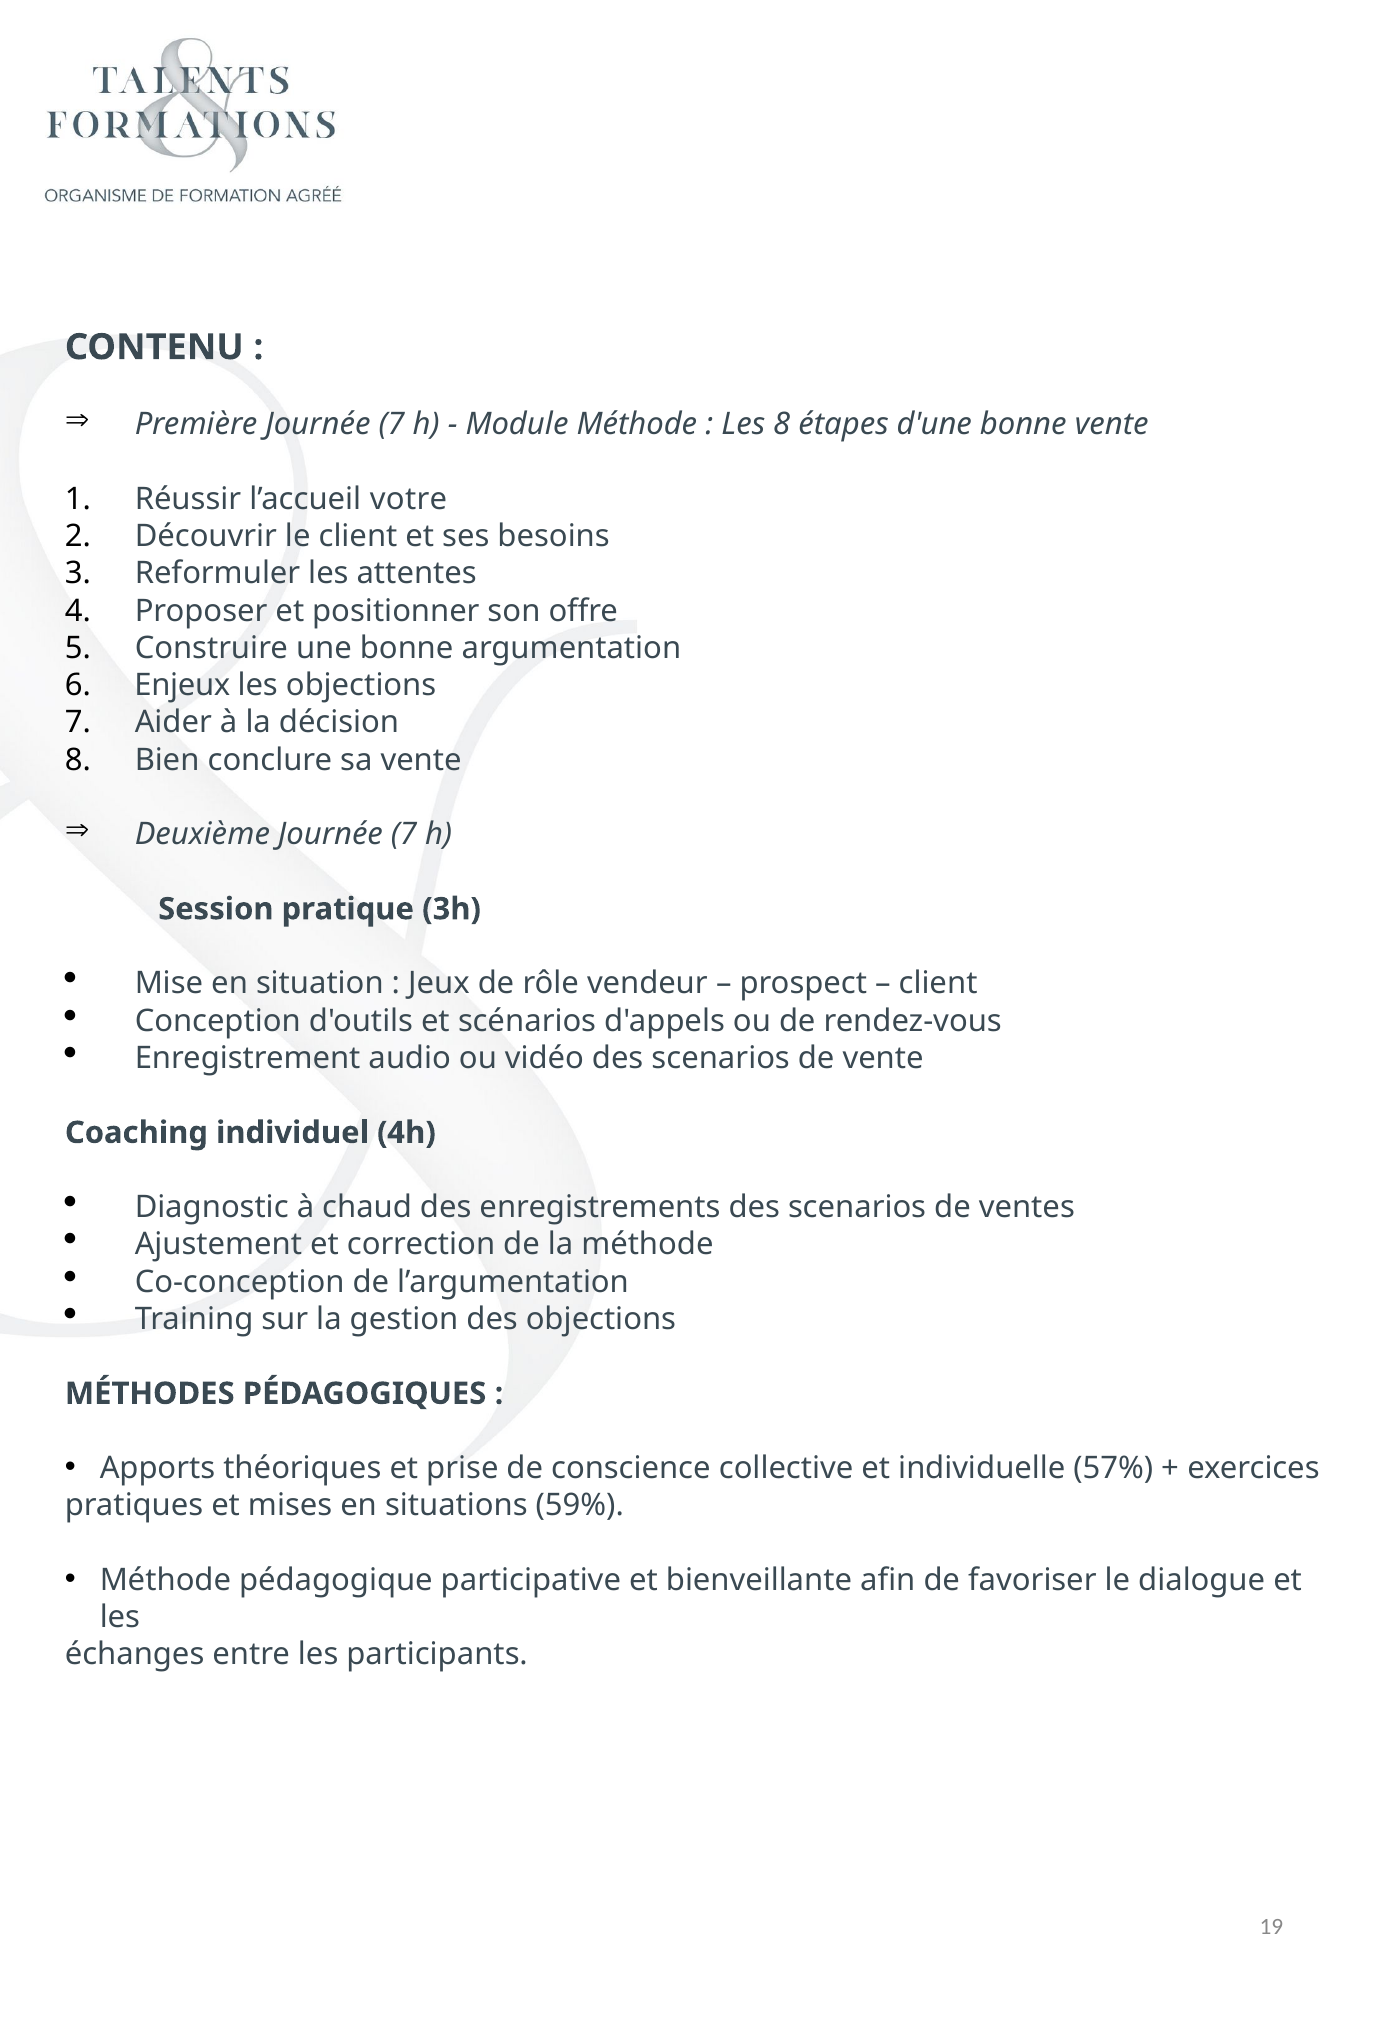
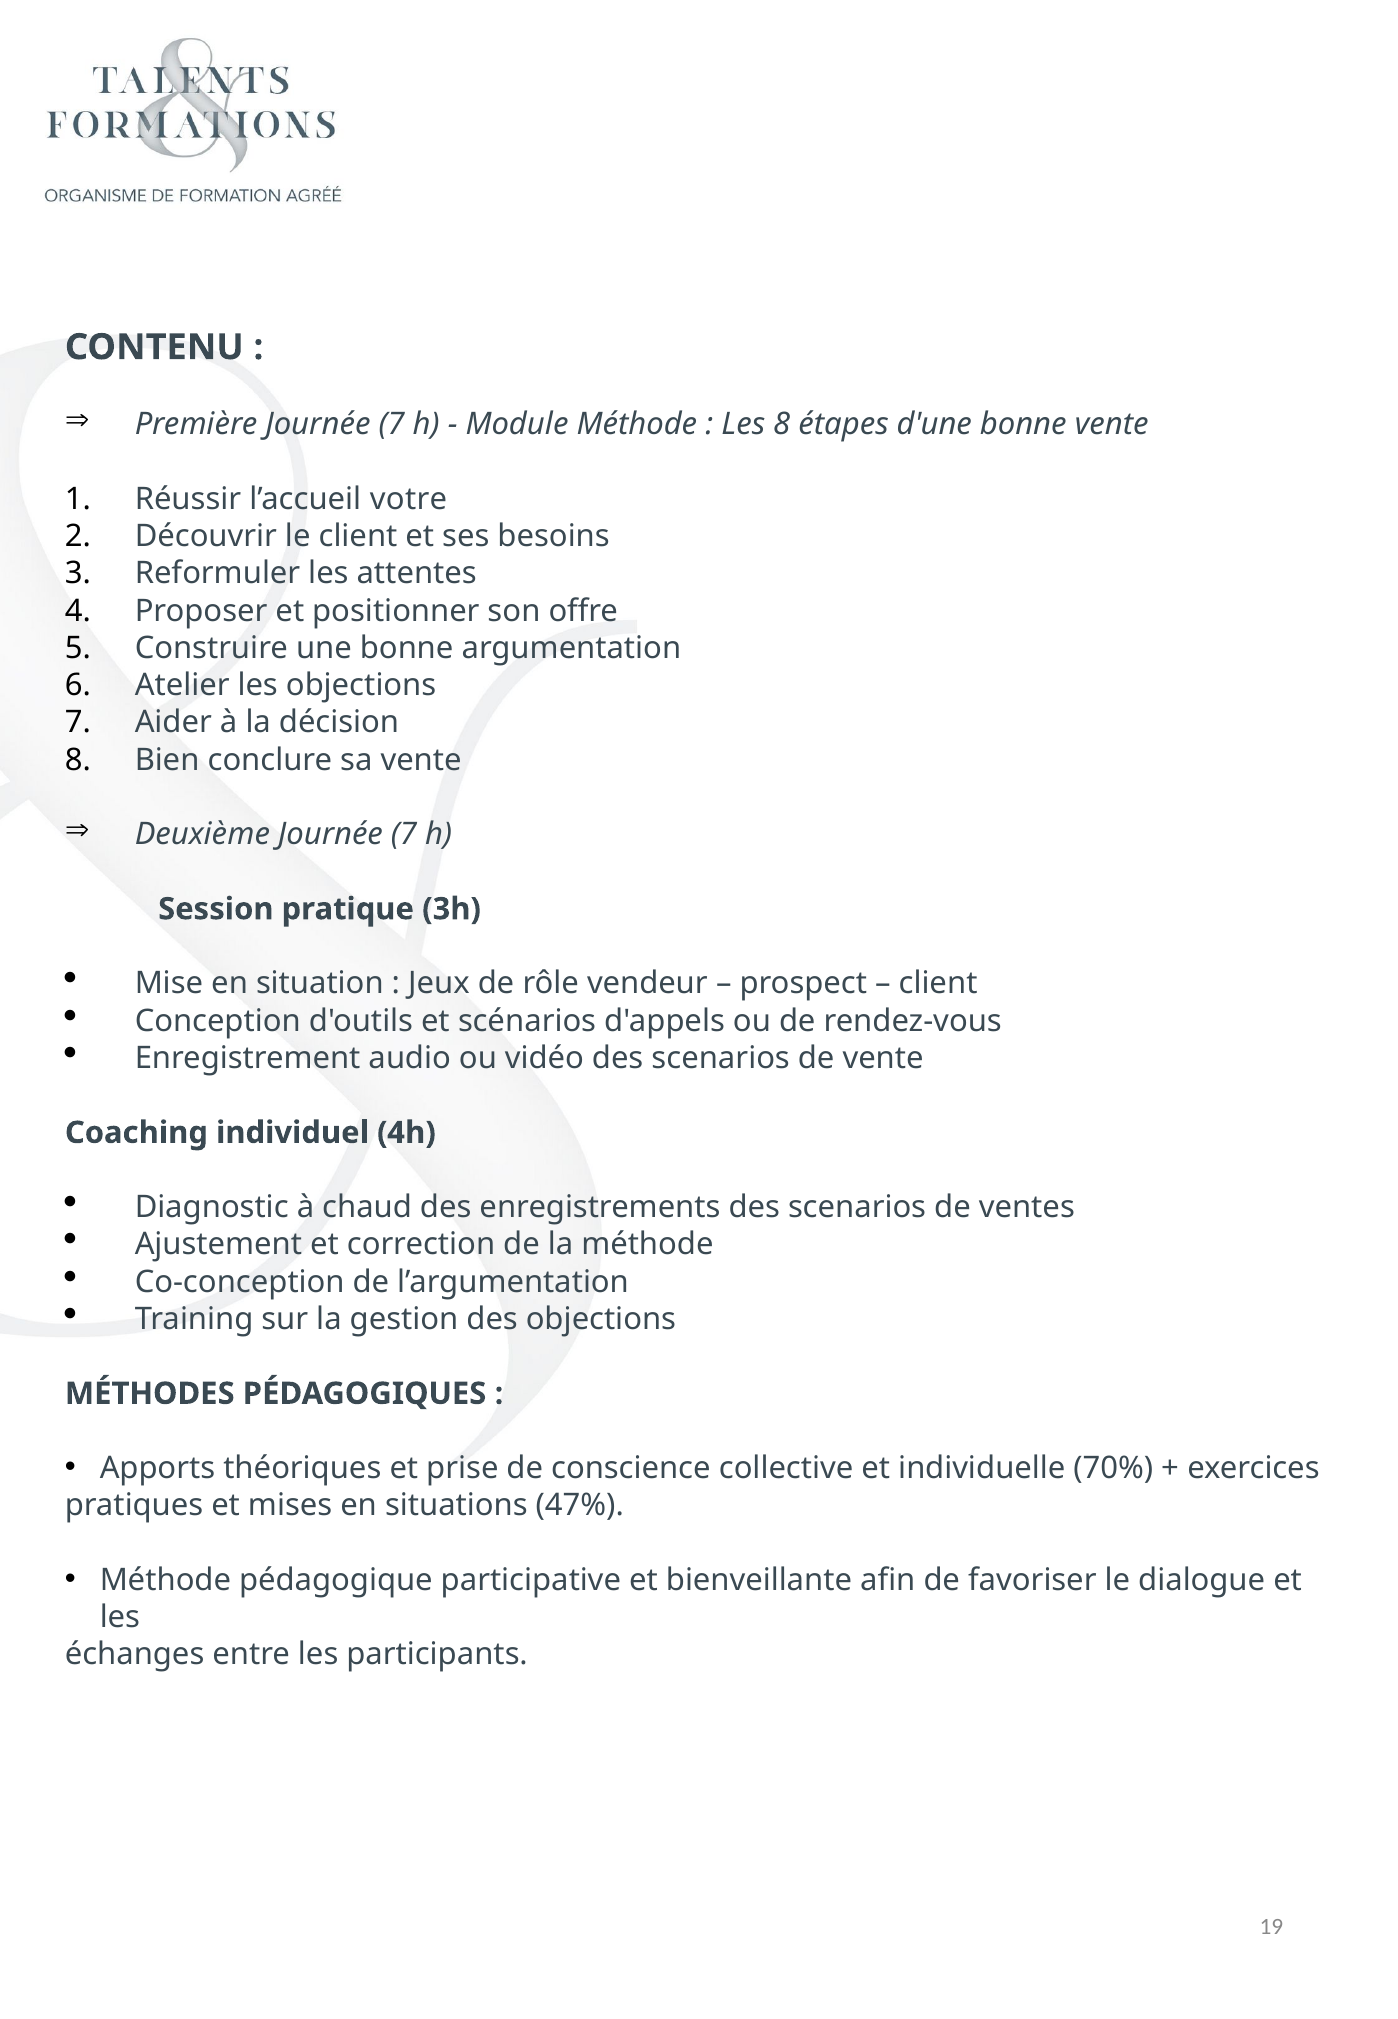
Enjeux: Enjeux -> Atelier (182, 686)
57%: 57% -> 70% (1113, 1468)
59%: 59% -> 47% (580, 1506)
